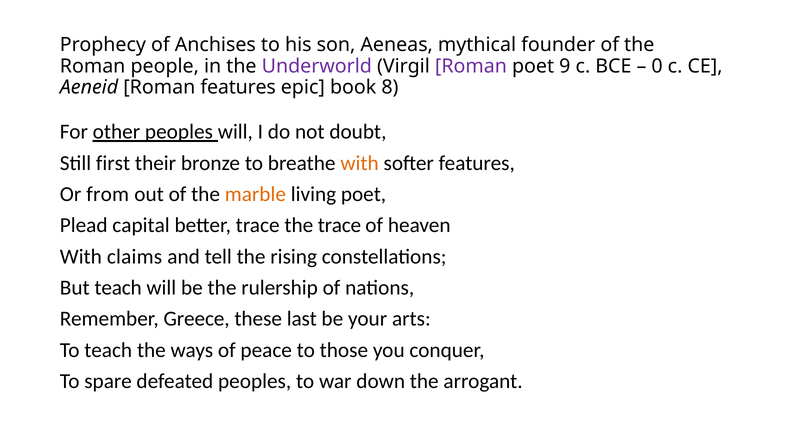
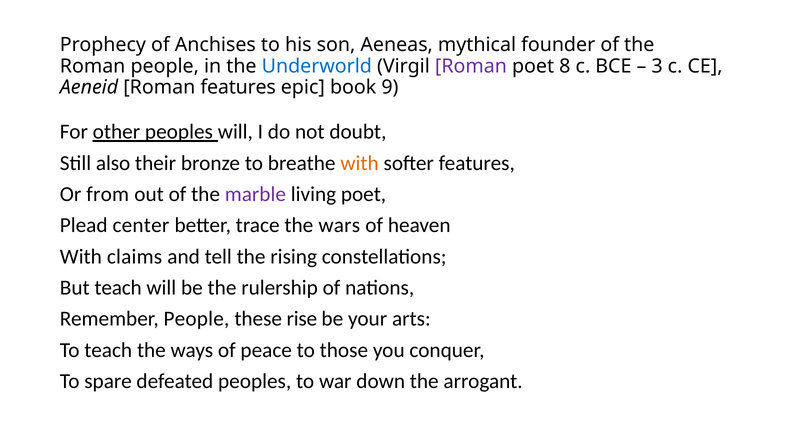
Underworld colour: purple -> blue (317, 66)
9: 9 -> 8 (565, 66)
0: 0 -> 3 (657, 66)
8: 8 -> 9 (390, 87)
first: first -> also (113, 163)
marble colour: orange -> purple (255, 194)
capital: capital -> center (141, 225)
the trace: trace -> wars (339, 225)
Remember Greece: Greece -> People (196, 319)
last: last -> rise (302, 319)
